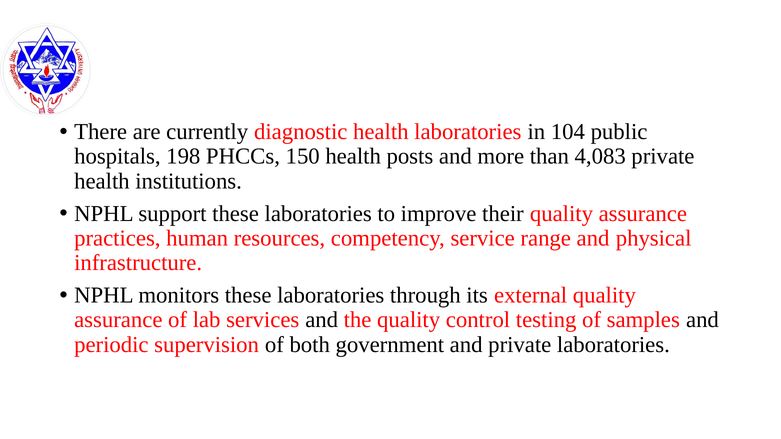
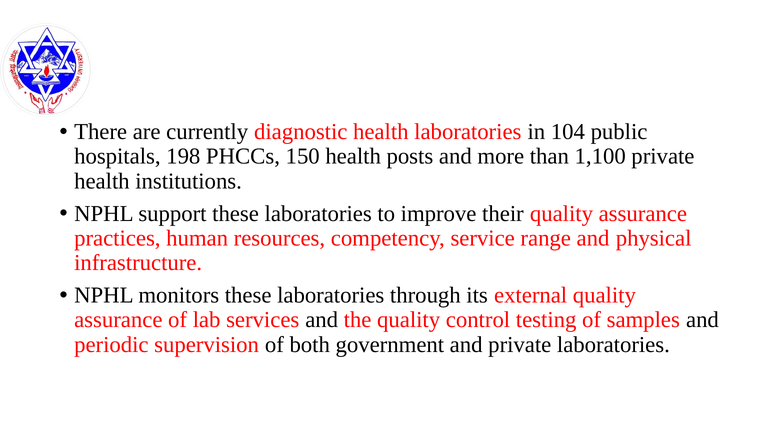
4,083: 4,083 -> 1,100 (600, 157)
